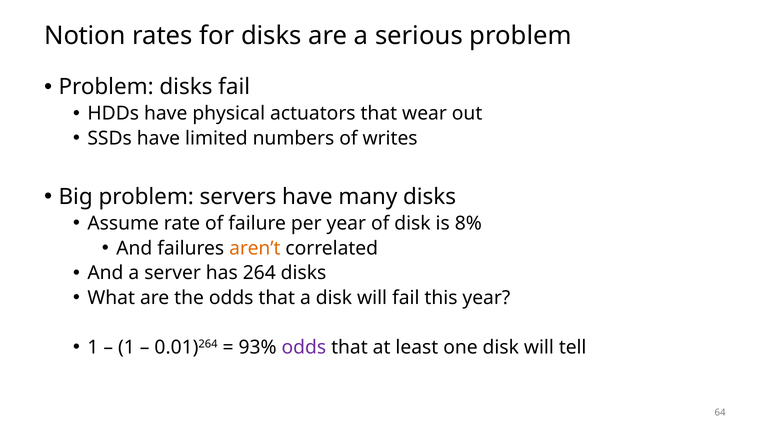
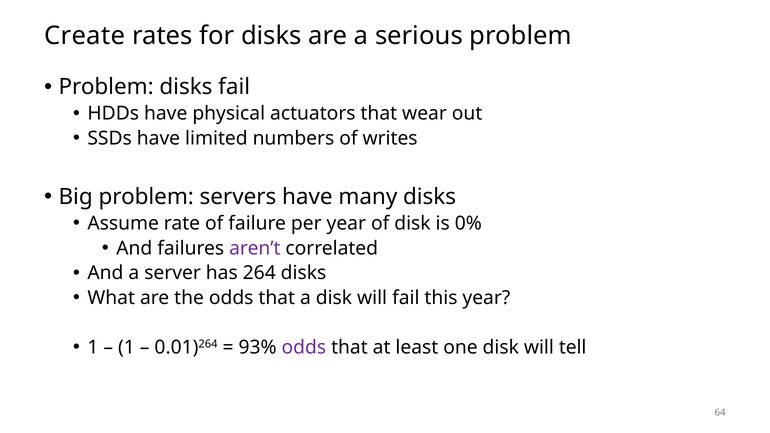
Notion: Notion -> Create (85, 36)
8%: 8% -> 0% (468, 223)
aren’t colour: orange -> purple (255, 248)
